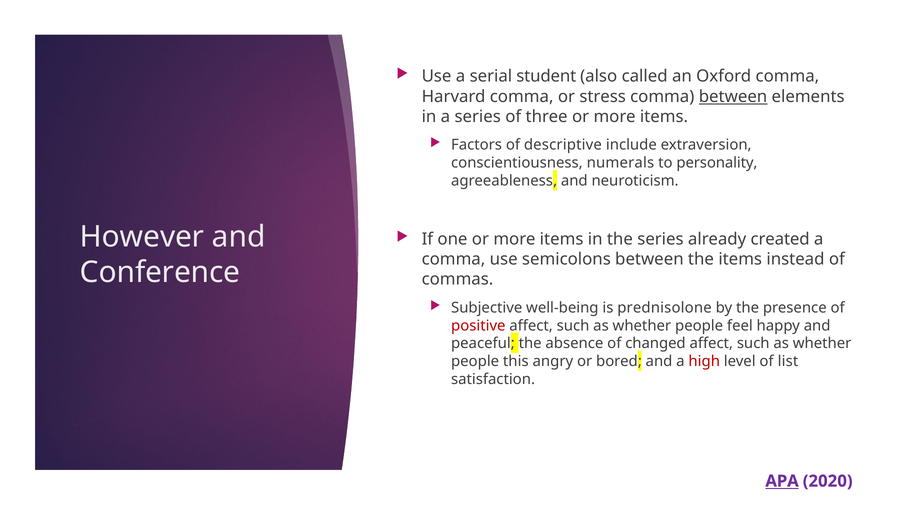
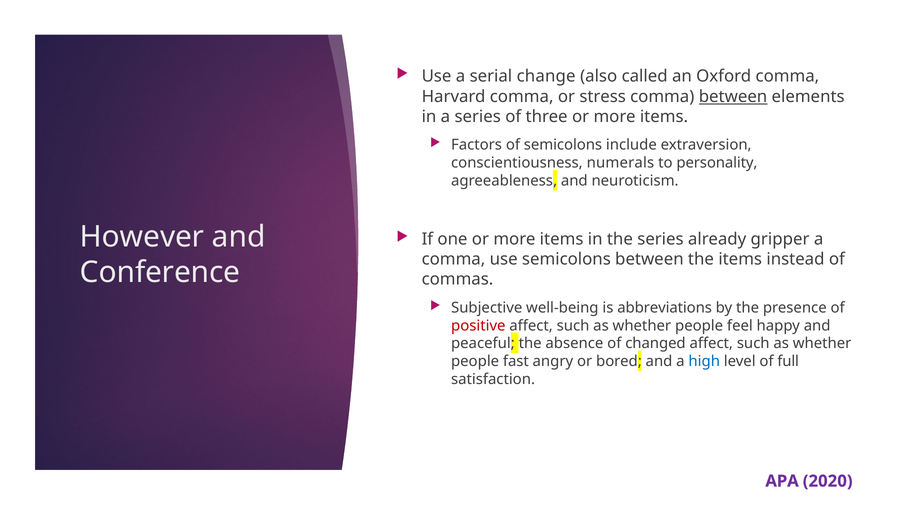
student: student -> change (546, 76)
of descriptive: descriptive -> semicolons (563, 145)
created: created -> gripper (780, 239)
prednisolone: prednisolone -> abbreviations (665, 308)
this: this -> fast (516, 362)
high colour: red -> blue (704, 362)
list: list -> full (788, 362)
APA underline: present -> none (782, 481)
